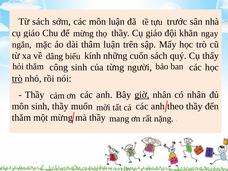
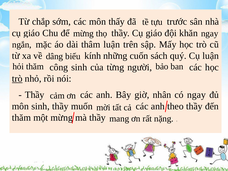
Từ sách: sách -> chắp (41, 22)
môn luận: luận -> thấy (117, 22)
Cụ thấy: thấy -> luận (211, 56)
giờ underline: present -> none (142, 95)
có nhân: nhân -> ngay (196, 95)
